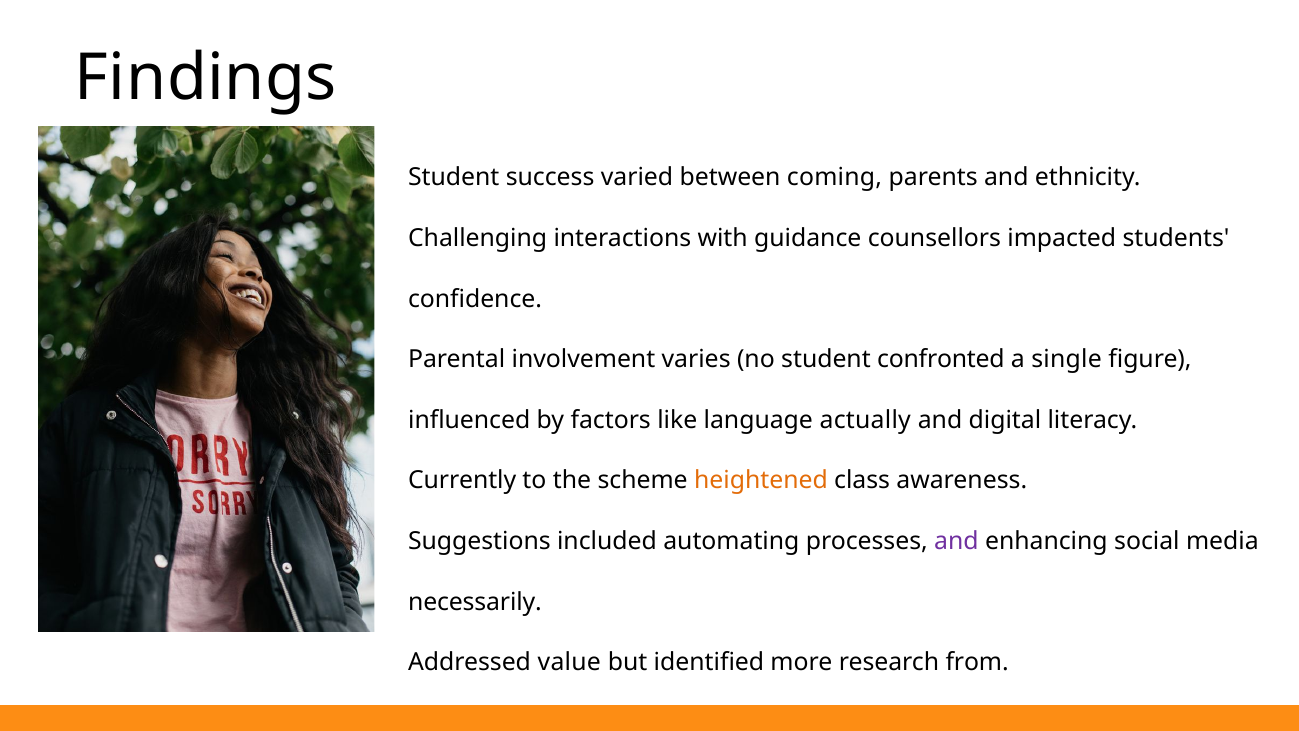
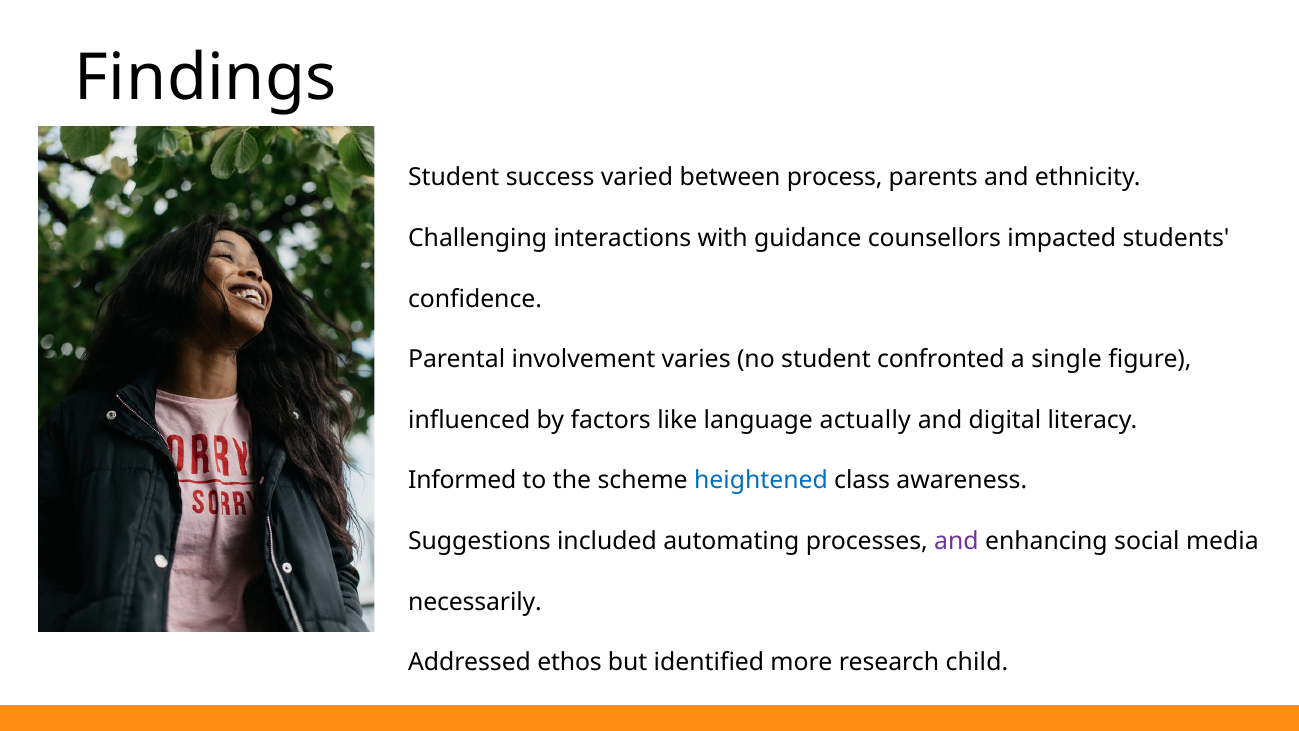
coming: coming -> process (835, 178)
Currently: Currently -> Informed (462, 481)
heightened colour: orange -> blue (761, 481)
value: value -> ethos (570, 662)
from: from -> child (977, 662)
